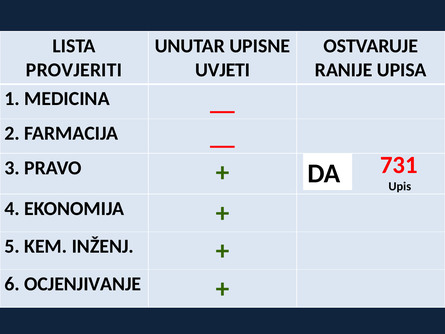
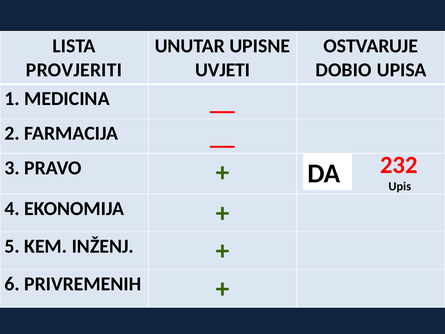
RANIJE: RANIJE -> DOBIO (344, 70)
731: 731 -> 232 (399, 165)
OCJENJIVANJE: OCJENJIVANJE -> PRIVREMENIH (83, 284)
